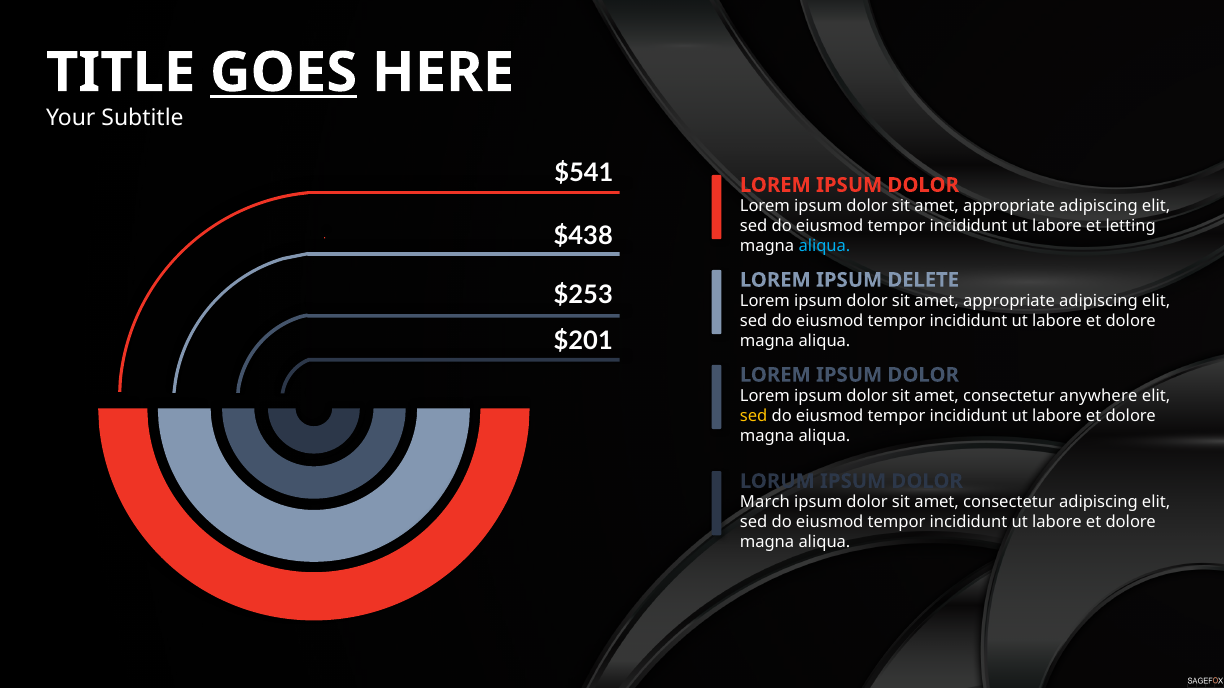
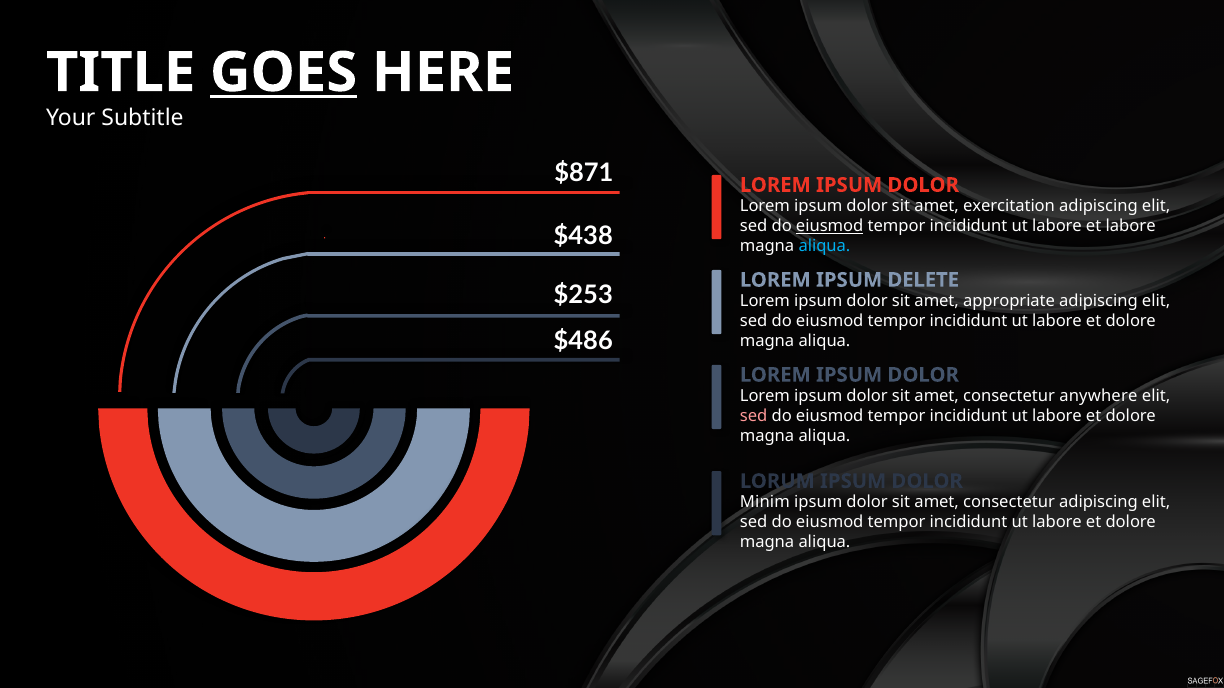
$541: $541 -> $871 (584, 173)
appropriate: appropriate -> exercitation (1009, 206)
eiusmod underline: none -> present (830, 226)
et letting: letting -> labore (1131, 226)
$201: $201 -> $486 (583, 341)
sed colour: yellow -> pink (754, 416)
March: March -> Minim (765, 503)
